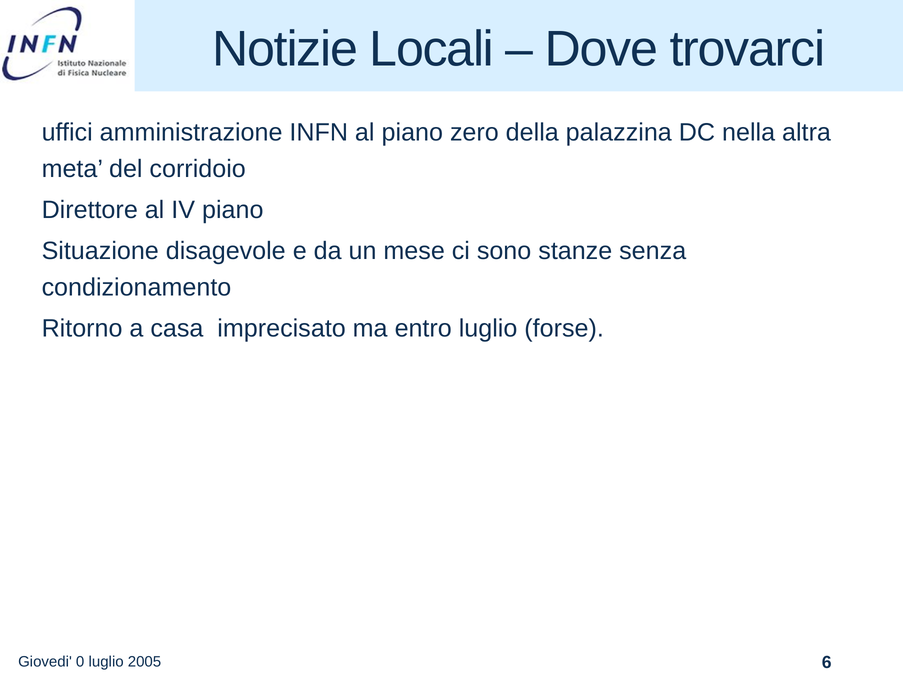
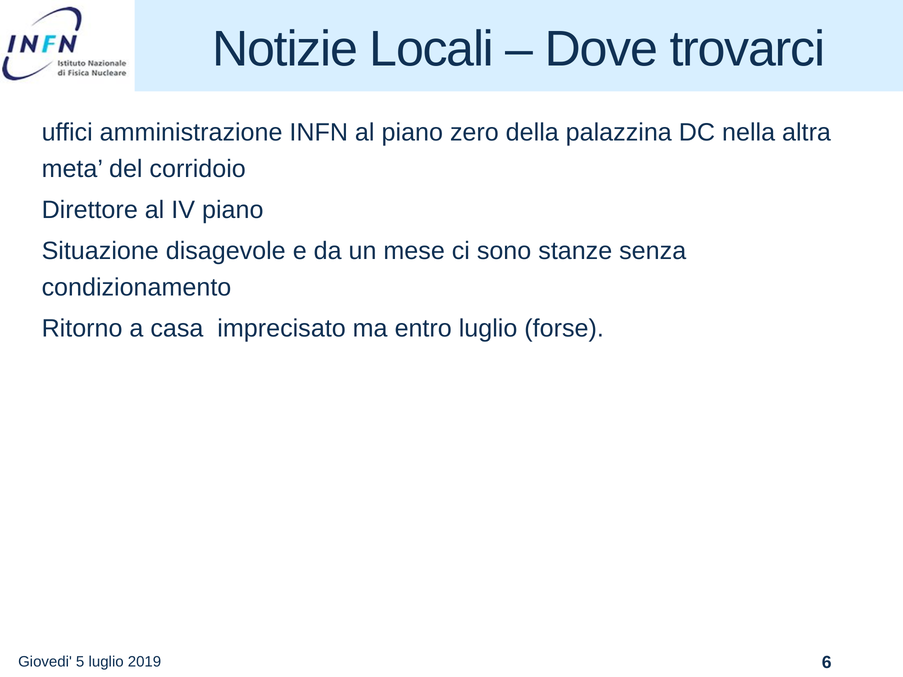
0: 0 -> 5 (80, 662)
2005: 2005 -> 2019 (144, 662)
